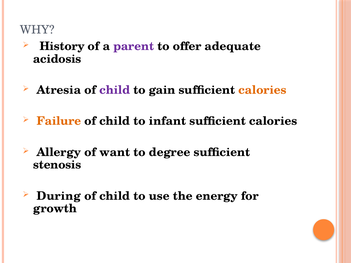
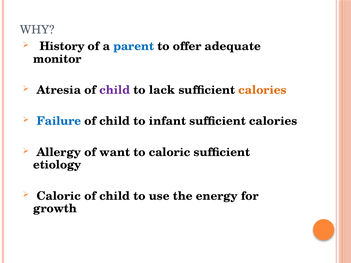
parent colour: purple -> blue (134, 46)
acidosis: acidosis -> monitor (57, 59)
gain: gain -> lack (162, 90)
Failure colour: orange -> blue (59, 121)
to degree: degree -> caloric (170, 152)
stenosis: stenosis -> etiology (57, 165)
During: During -> Caloric (59, 196)
